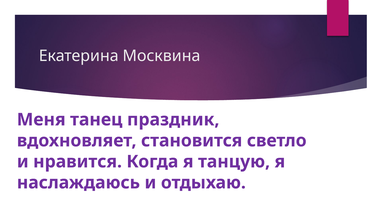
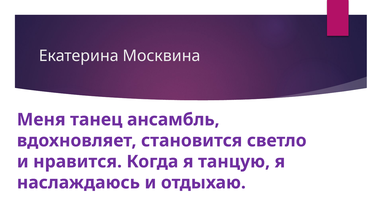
праздник: праздник -> ансамбль (173, 120)
